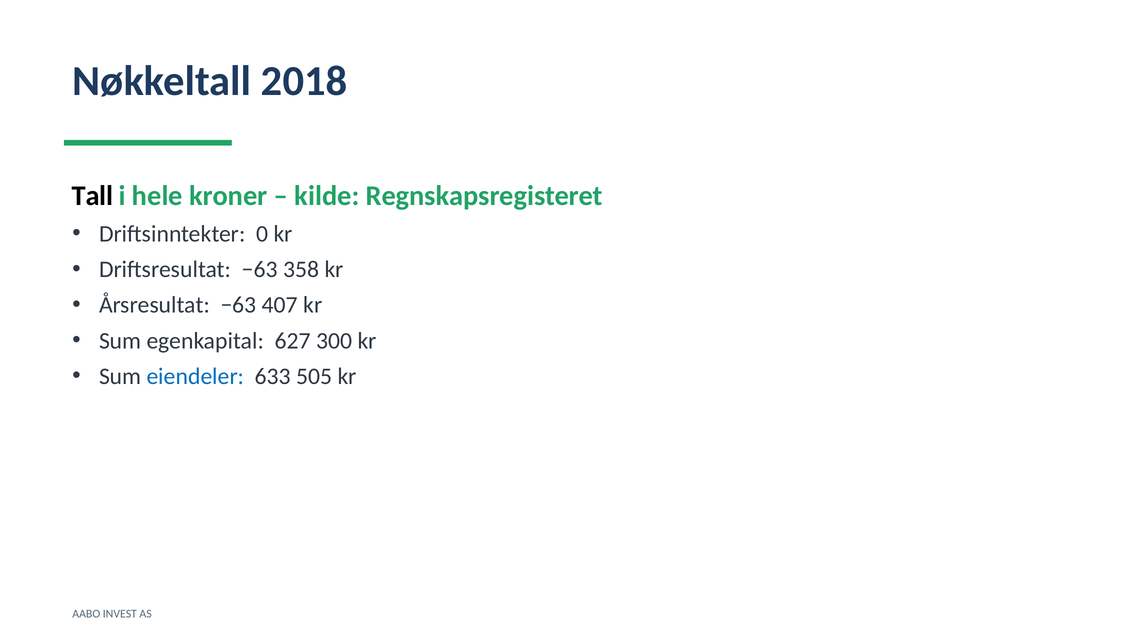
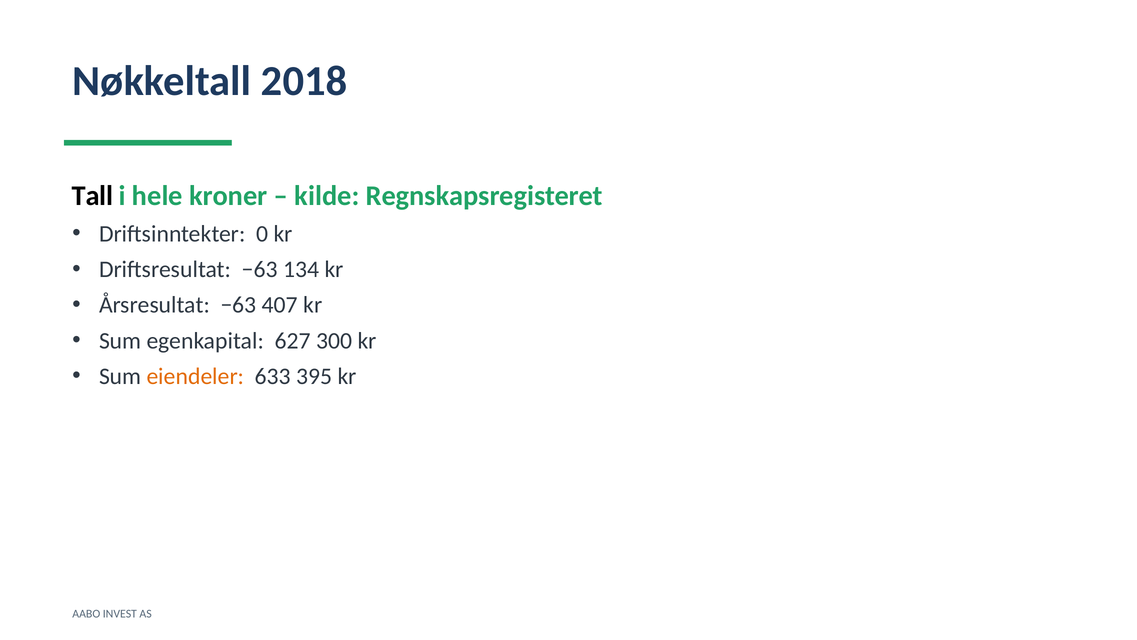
358: 358 -> 134 (301, 269)
eiendeler colour: blue -> orange (195, 376)
505: 505 -> 395 (314, 376)
